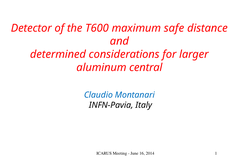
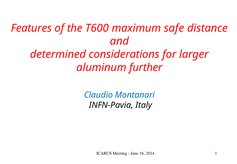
Detector: Detector -> Features (31, 28)
central: central -> further (146, 67)
